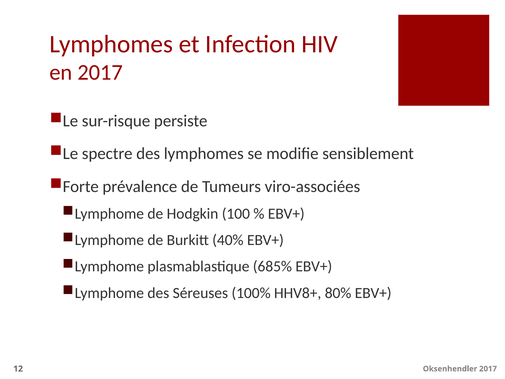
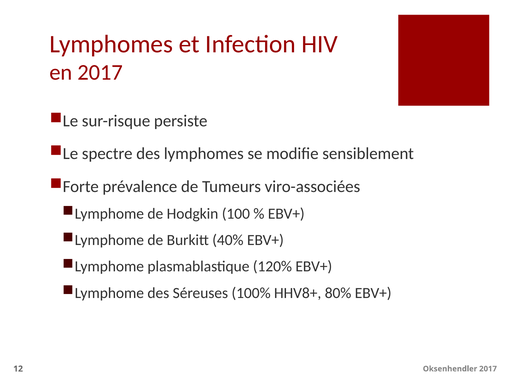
685%: 685% -> 120% (272, 266)
